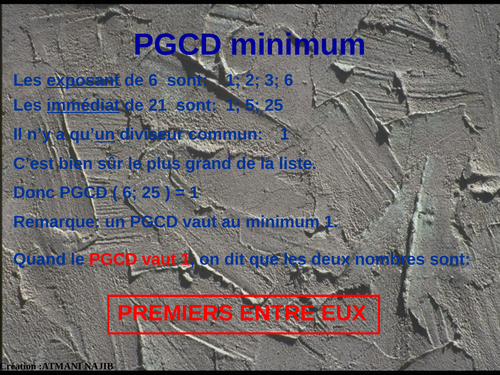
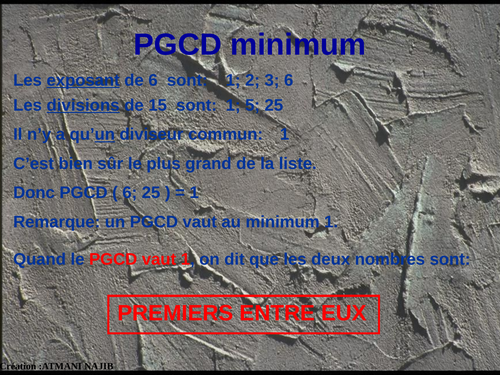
immédiat: immédiat -> divisions (83, 105)
21: 21 -> 15 (158, 105)
